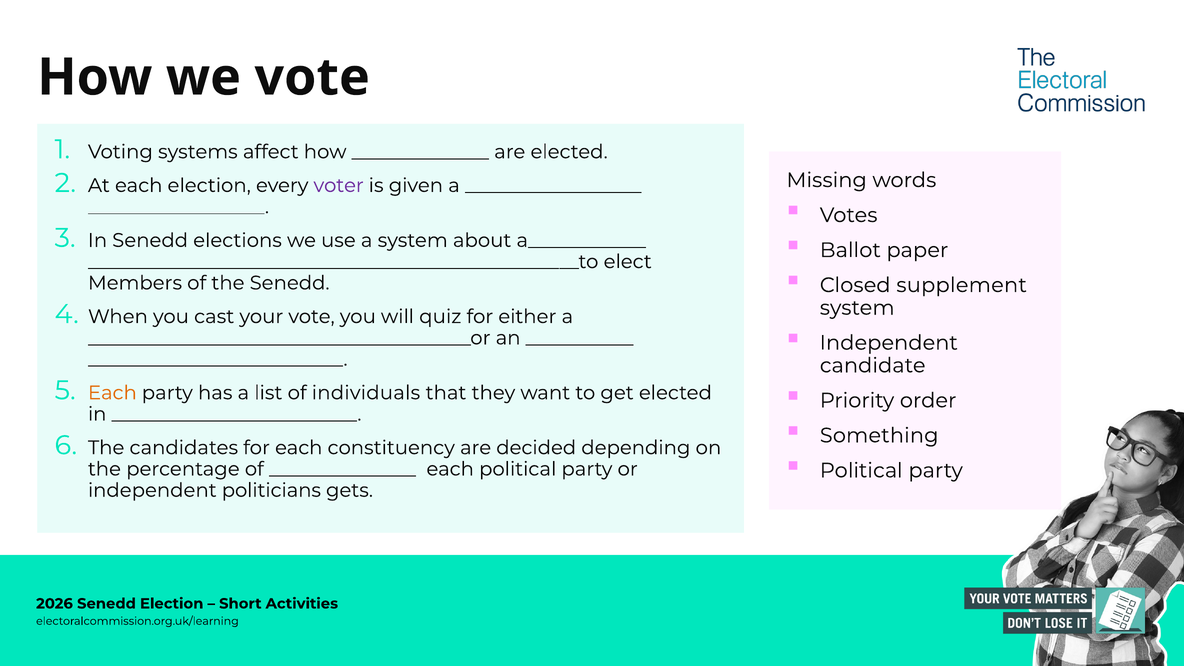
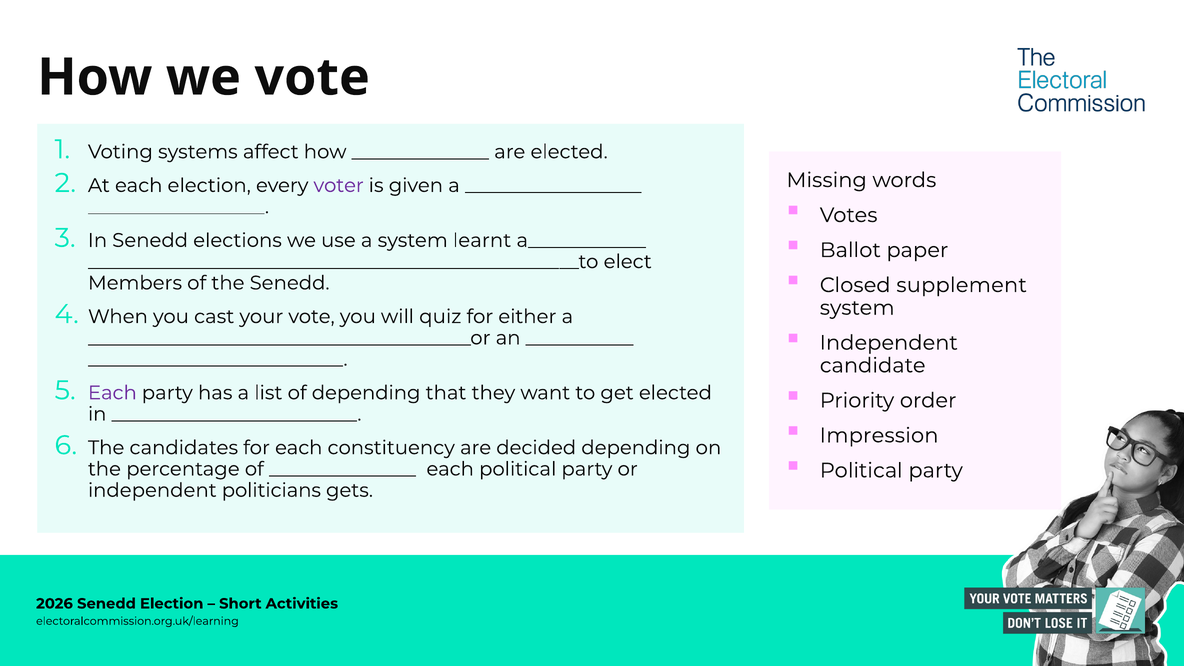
about: about -> learnt (482, 240)
Each colour: orange -> purple (112, 393)
of individuals: individuals -> depending (366, 393)
Something: Something -> Impression (879, 435)
